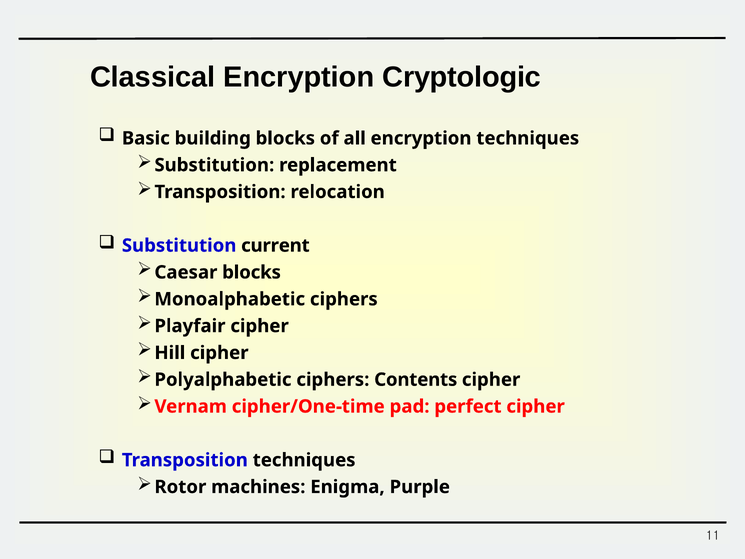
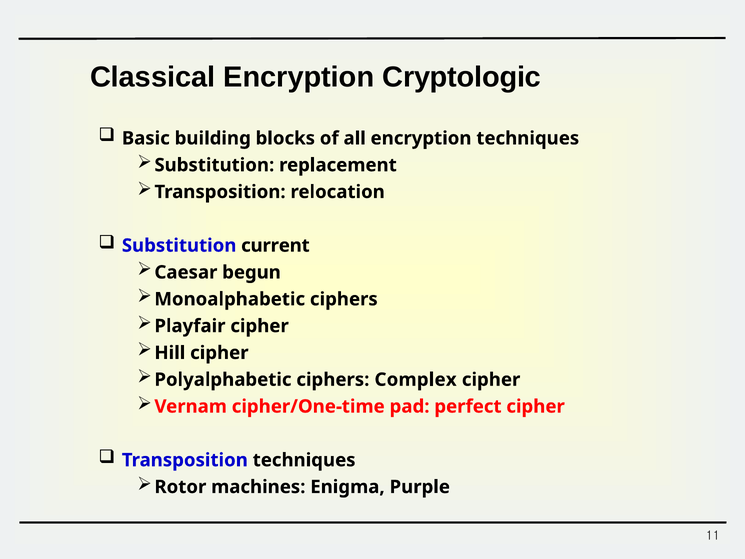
Caesar blocks: blocks -> begun (252, 272)
Contents: Contents -> Complex (416, 379)
